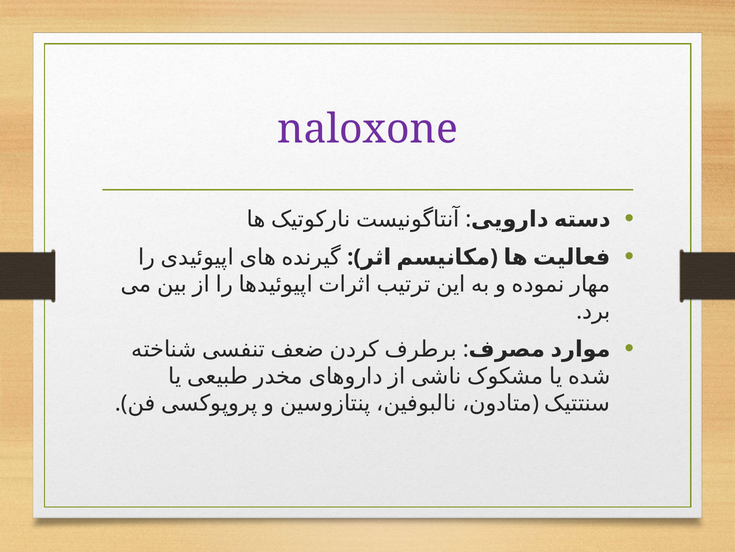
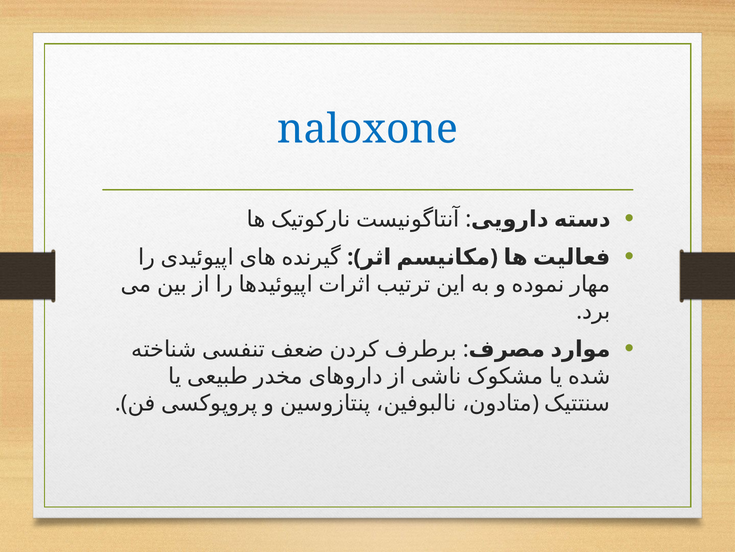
naloxone colour: purple -> blue (368, 129)
